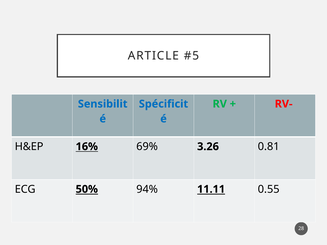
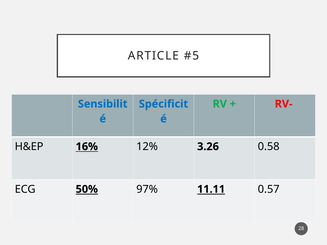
69%: 69% -> 12% (147, 147)
0.81: 0.81 -> 0.58 (269, 147)
94%: 94% -> 97% (147, 189)
0.55: 0.55 -> 0.57 (269, 189)
